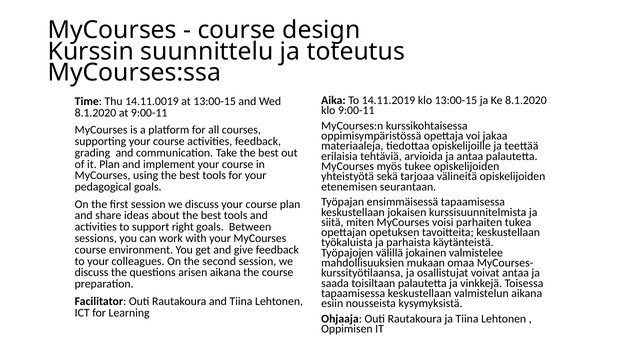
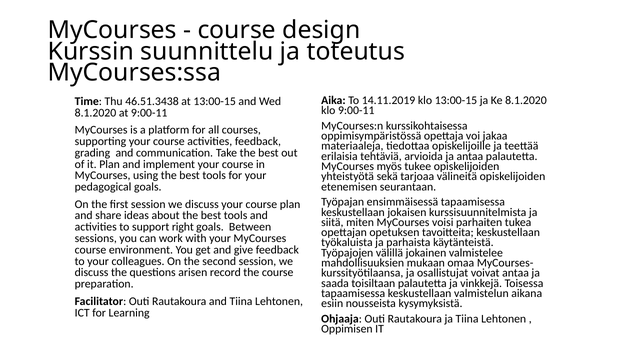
14.11.0019: 14.11.0019 -> 46.51.3438 (152, 101)
arisen aikana: aikana -> record (225, 273)
